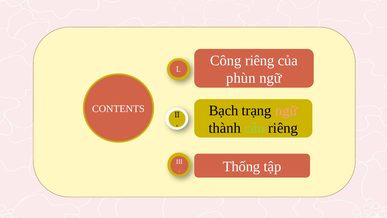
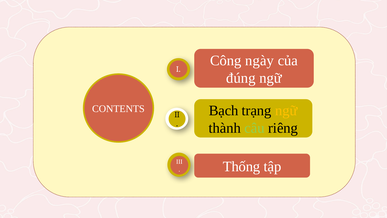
Công riêng: riêng -> ngày (260, 61)
phùn: phùn -> đúng (241, 78)
ngữ colour: pink -> yellow (286, 110)
